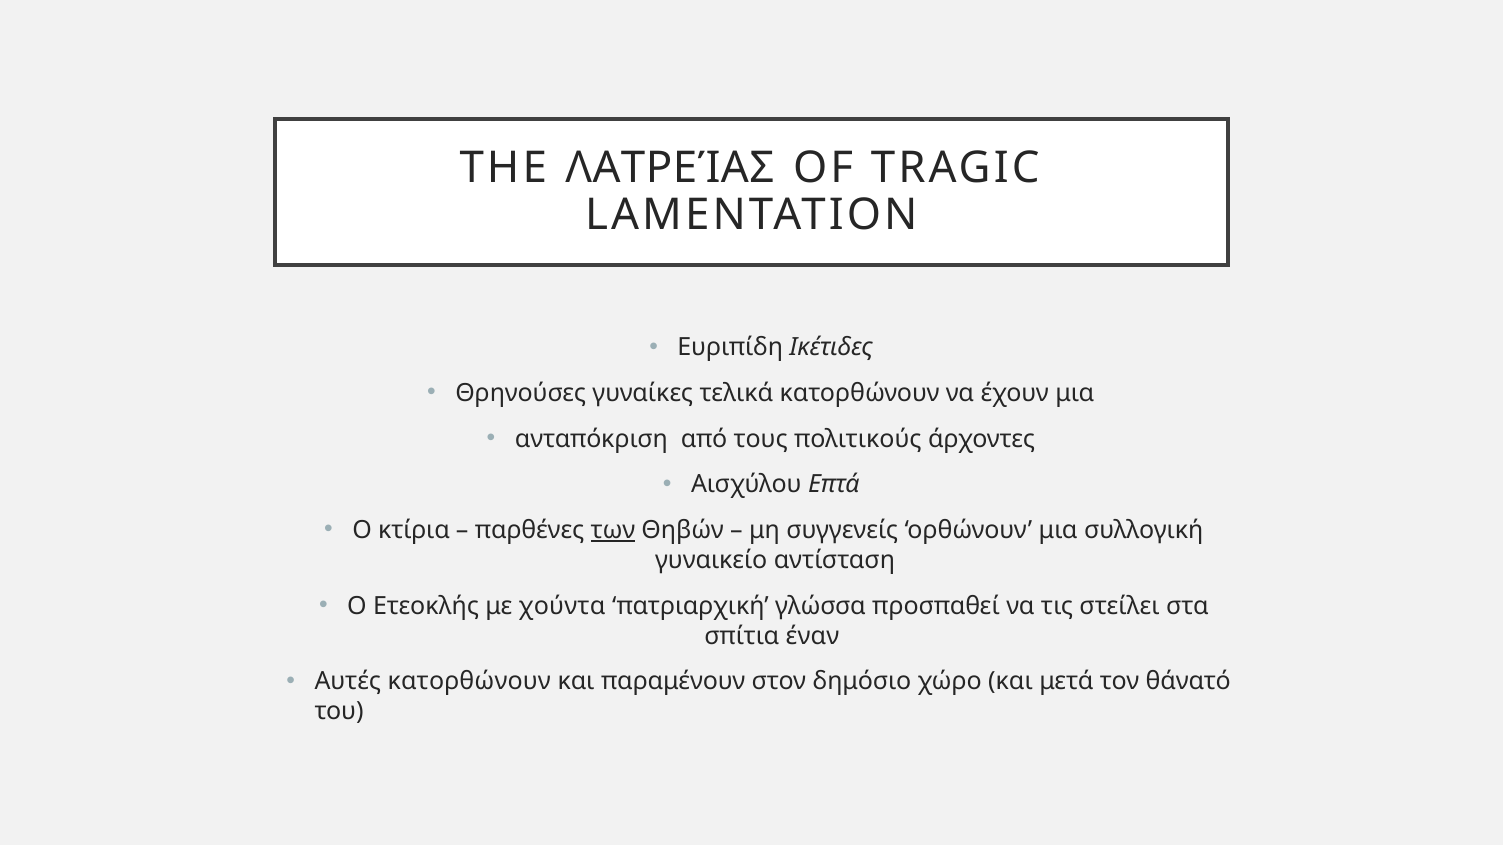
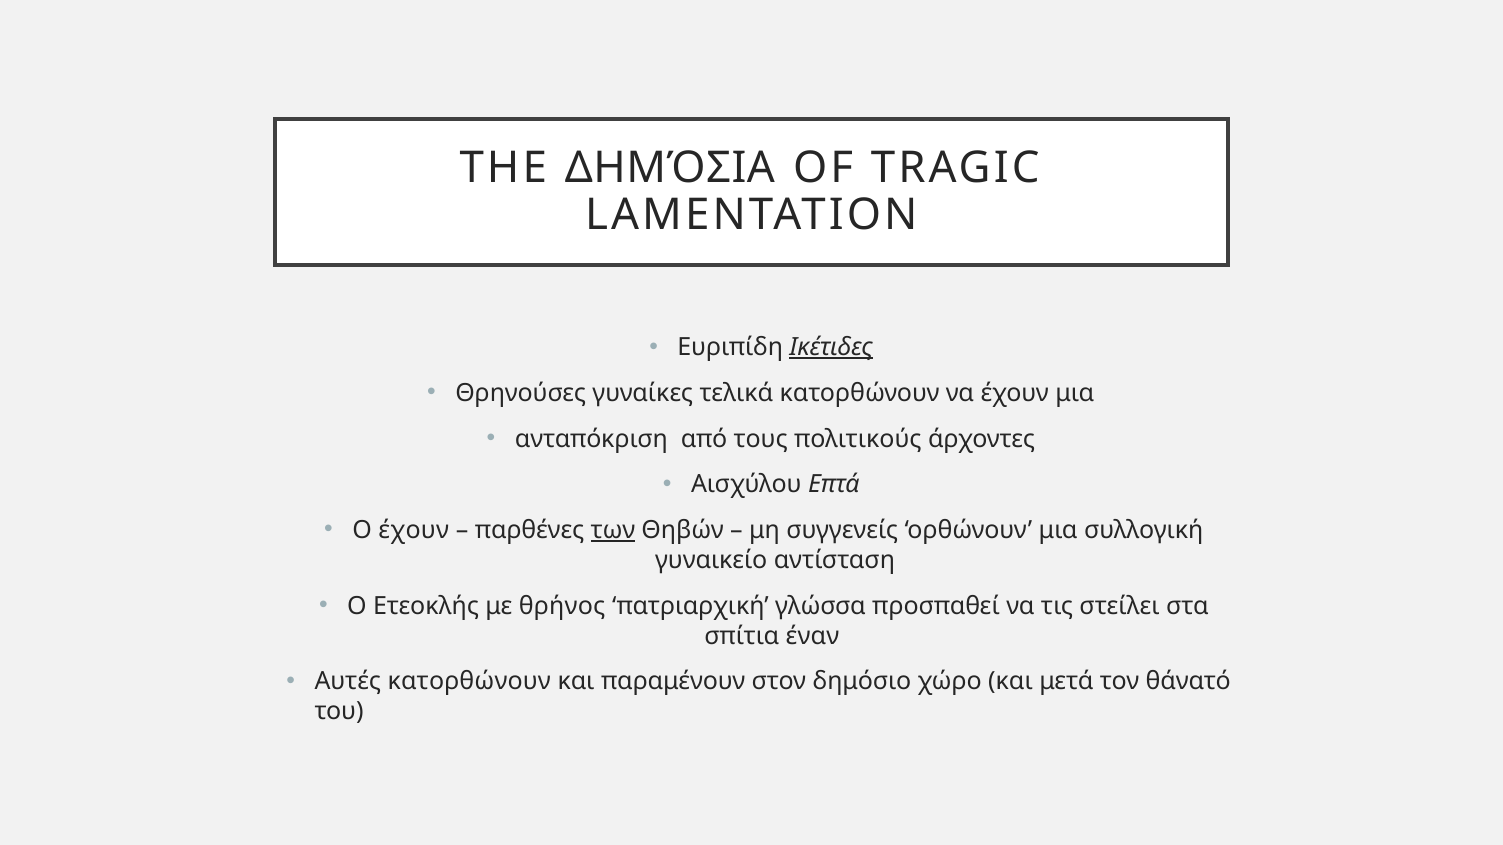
ΛΑΤΡΕΊΑΣ: ΛΑΤΡΕΊΑΣ -> ΔΗΜΌΣΙΑ (670, 168)
Ικέτιδες underline: none -> present (831, 348)
Ο κτίρια: κτίρια -> έχουν (414, 530)
χούντα: χούντα -> θρήνος (562, 606)
